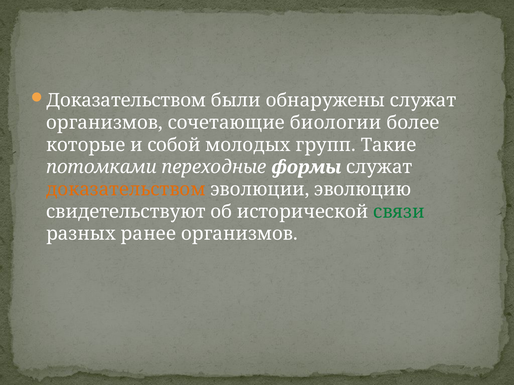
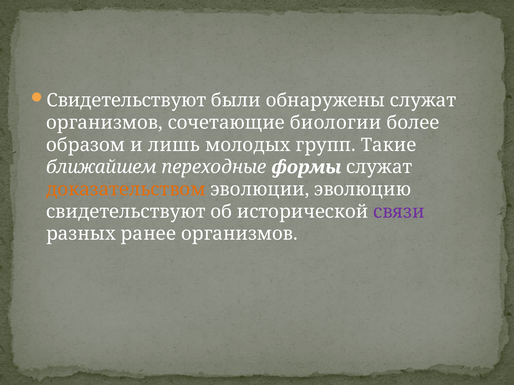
Доказательством: Доказательством -> Свидетельствуют (126, 101)
которые: которые -> образом (86, 145)
собой: собой -> лишь (174, 145)
потомками: потомками -> ближайшем (101, 167)
связи colour: green -> purple (399, 212)
